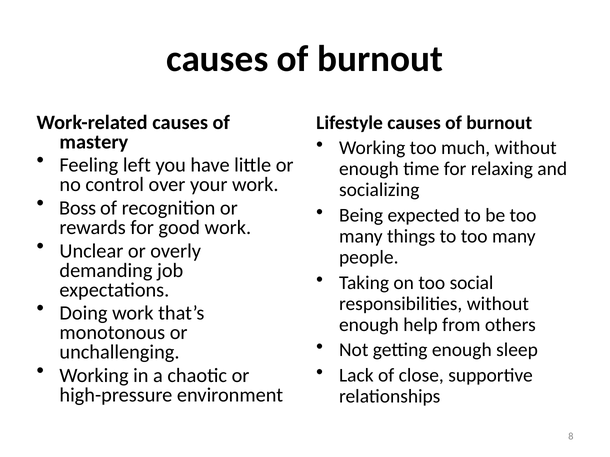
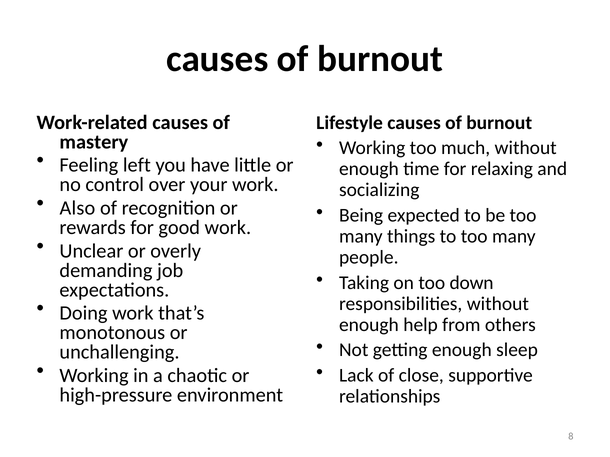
Boss: Boss -> Also (77, 208)
social: social -> down (472, 283)
